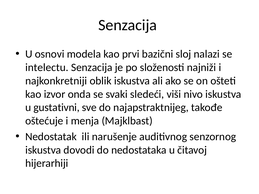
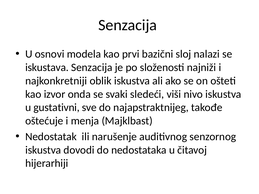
intelectu: intelectu -> iskustava (47, 67)
